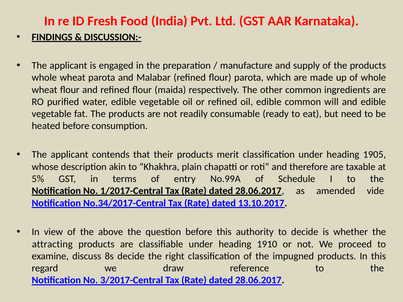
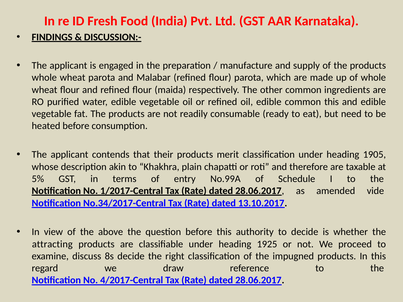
common will: will -> this (332, 102)
1910: 1910 -> 1925 (267, 244)
3/2017-Central: 3/2017-Central -> 4/2017-Central (132, 281)
